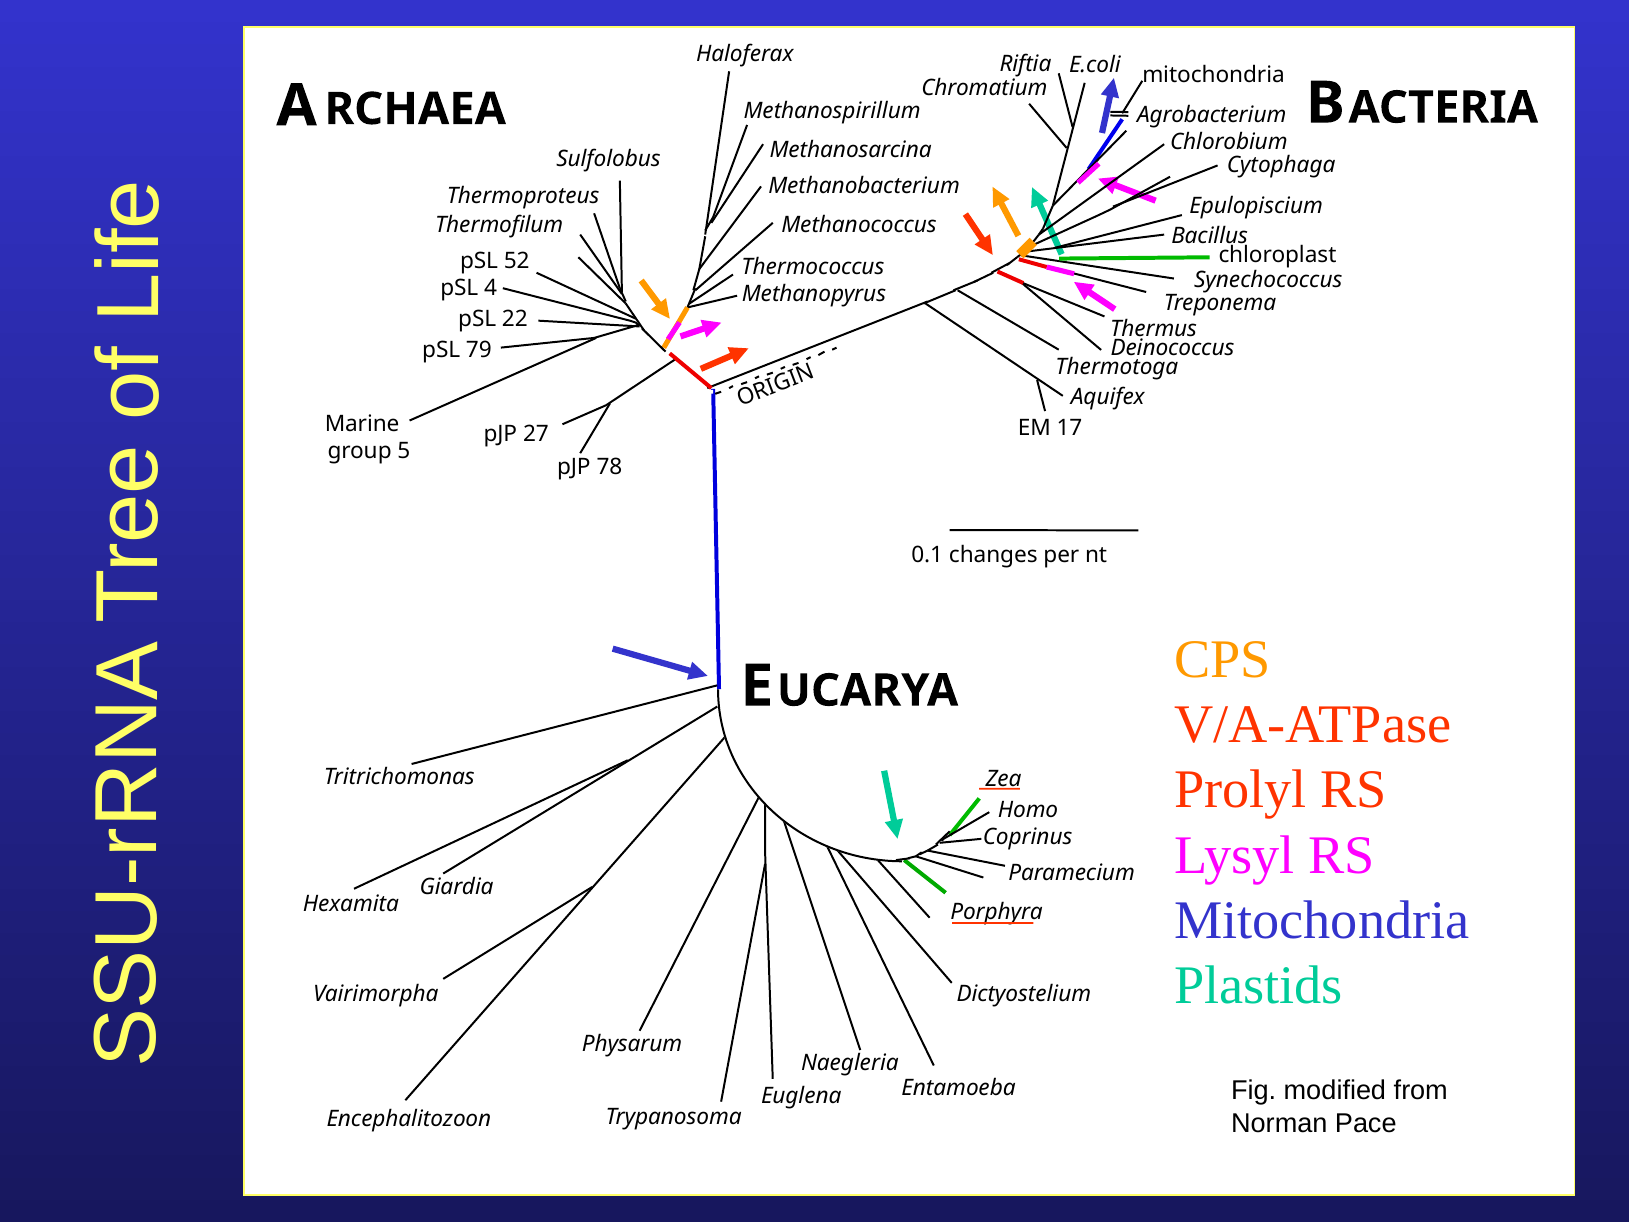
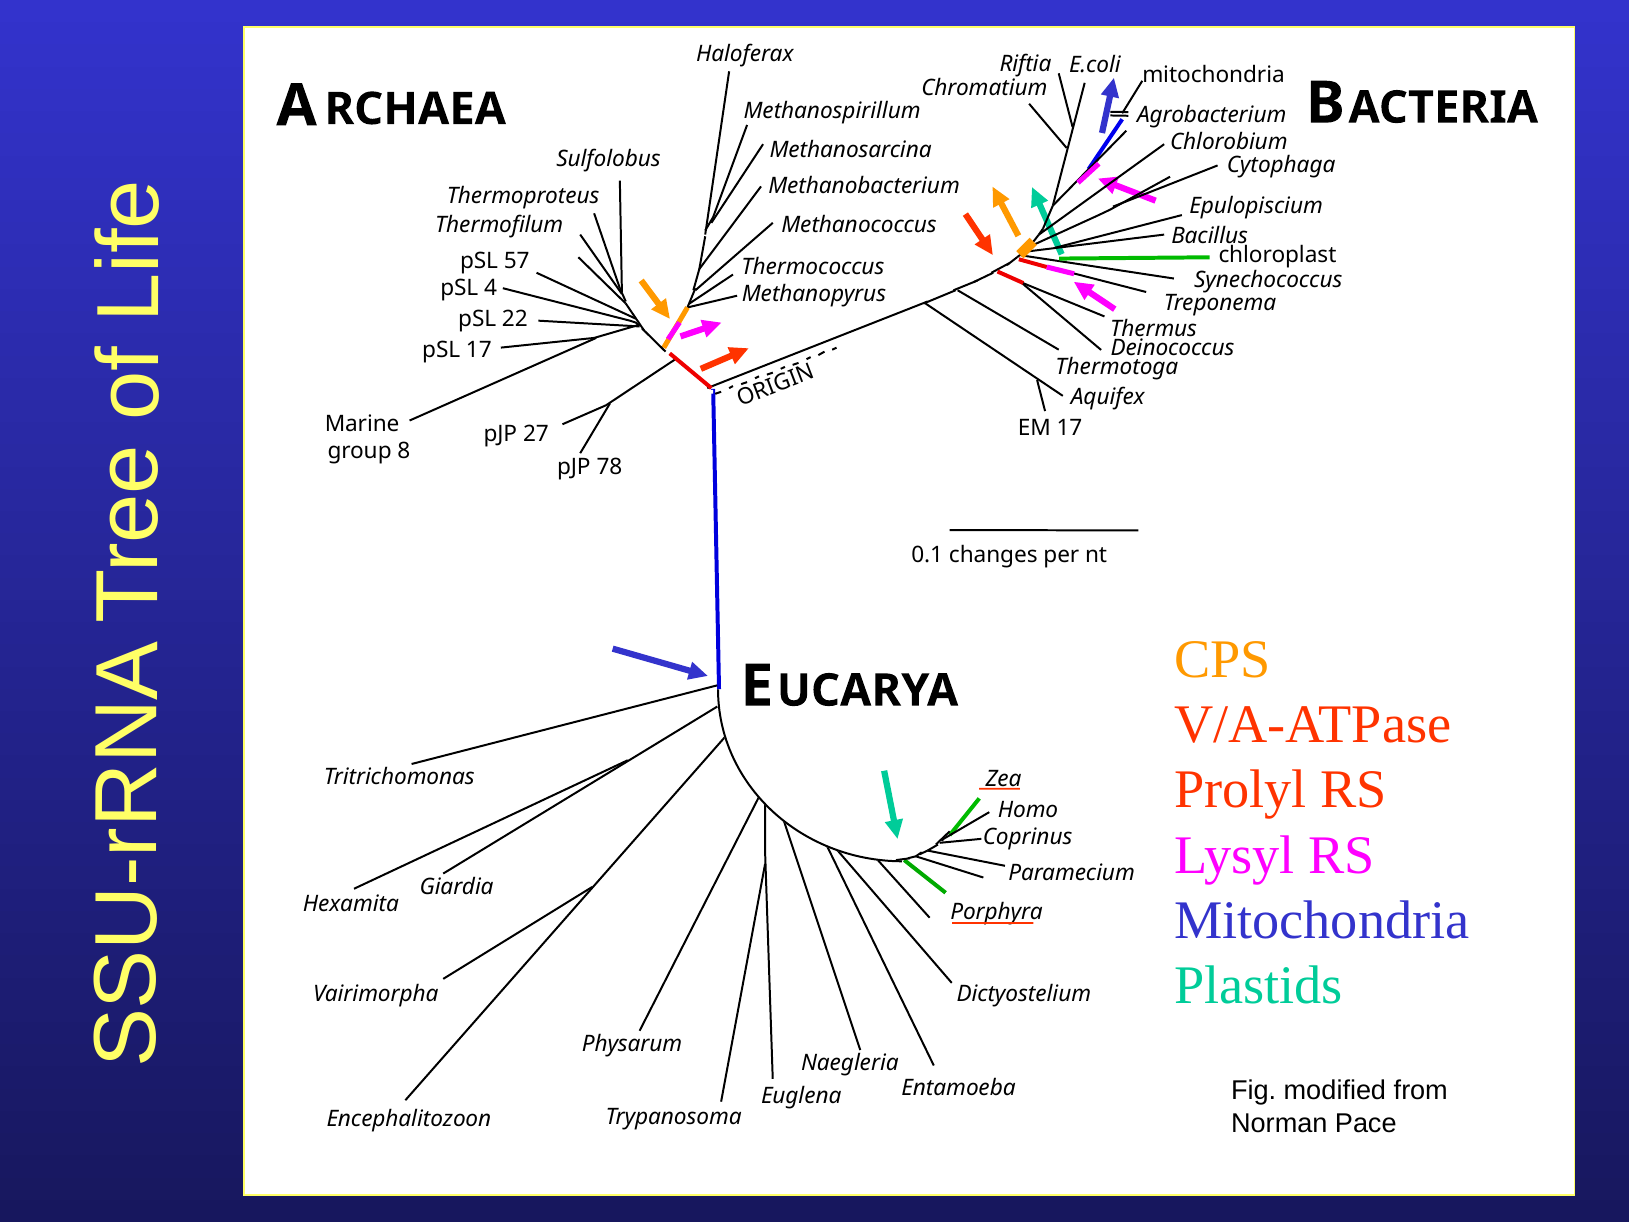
52: 52 -> 57 (517, 261)
pSL 79: 79 -> 17 (479, 349)
5: 5 -> 8 (404, 451)
